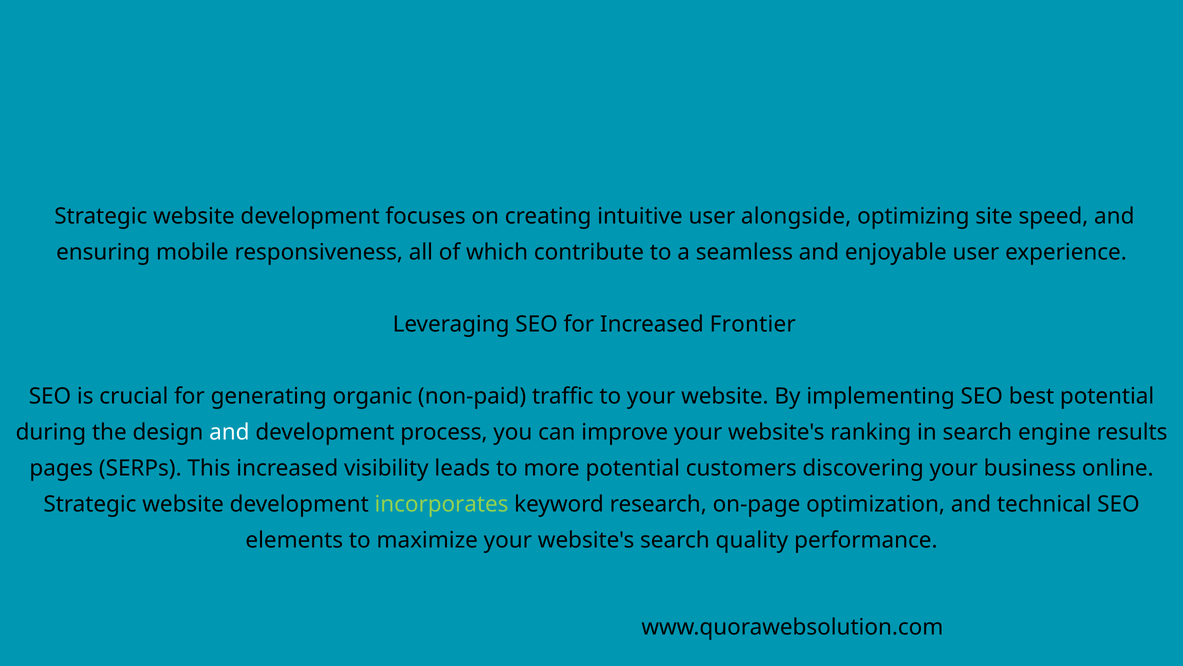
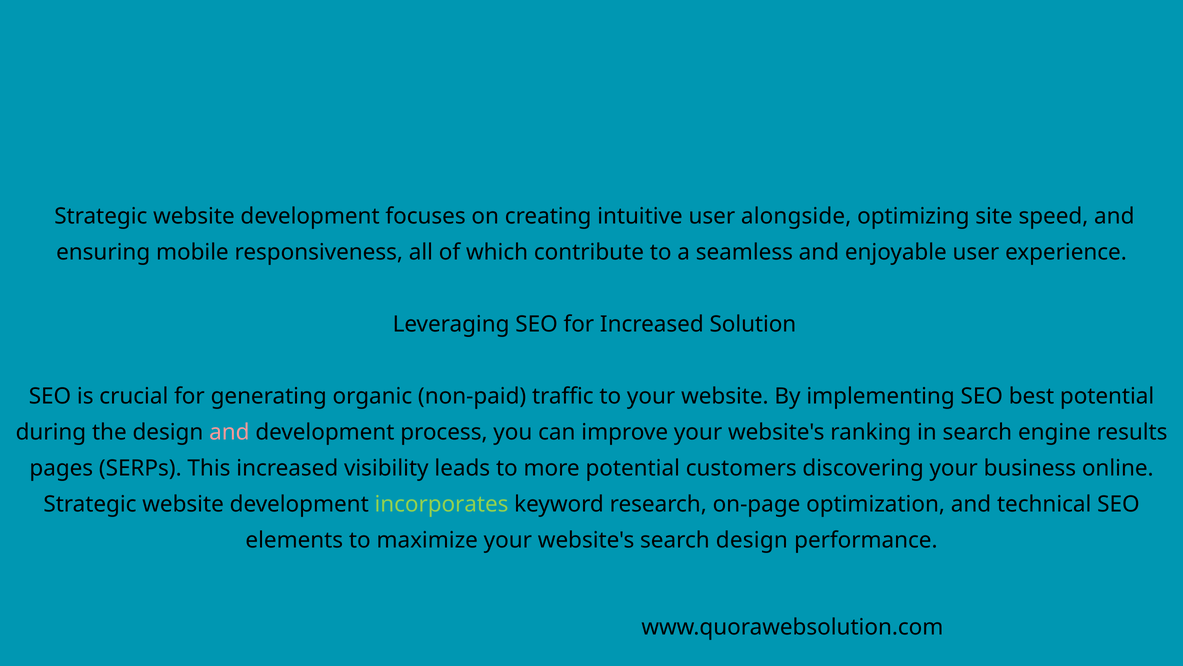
Frontier: Frontier -> Solution (753, 324)
and colour: white -> pink (229, 432)
search quality: quality -> design (752, 540)
